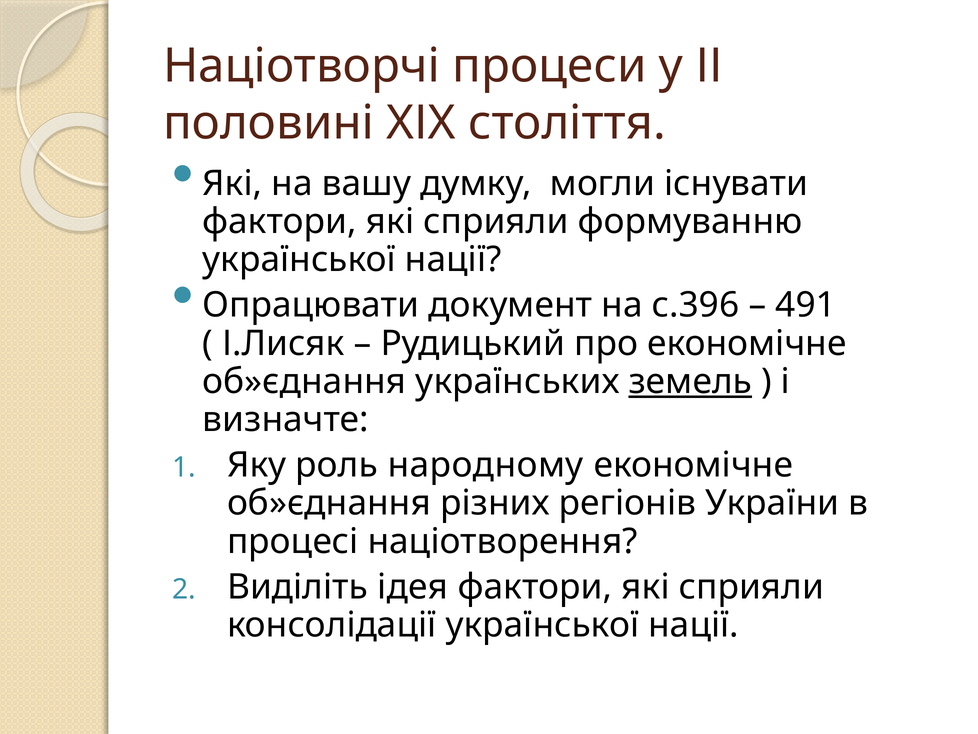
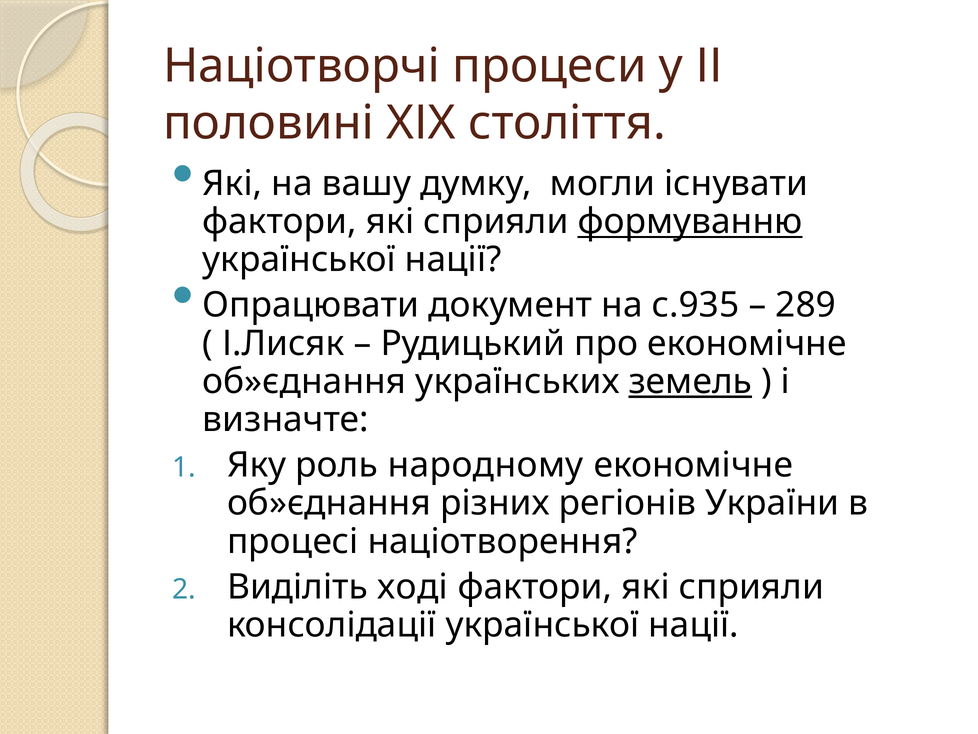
формуванню underline: none -> present (690, 222)
с.396: с.396 -> с.935 (696, 305)
491: 491 -> 289 (806, 305)
ідея: ідея -> ході (413, 587)
